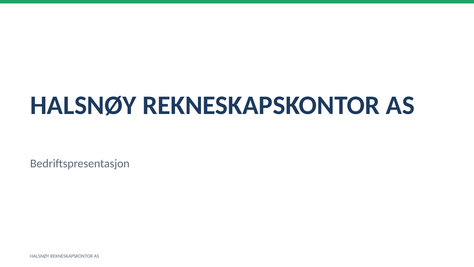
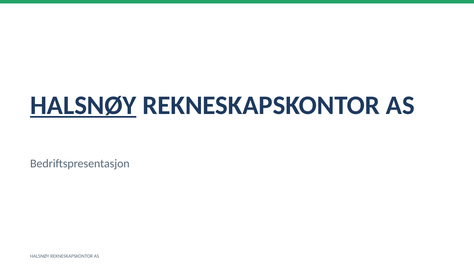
HALSNØY underline: none -> present (83, 105)
